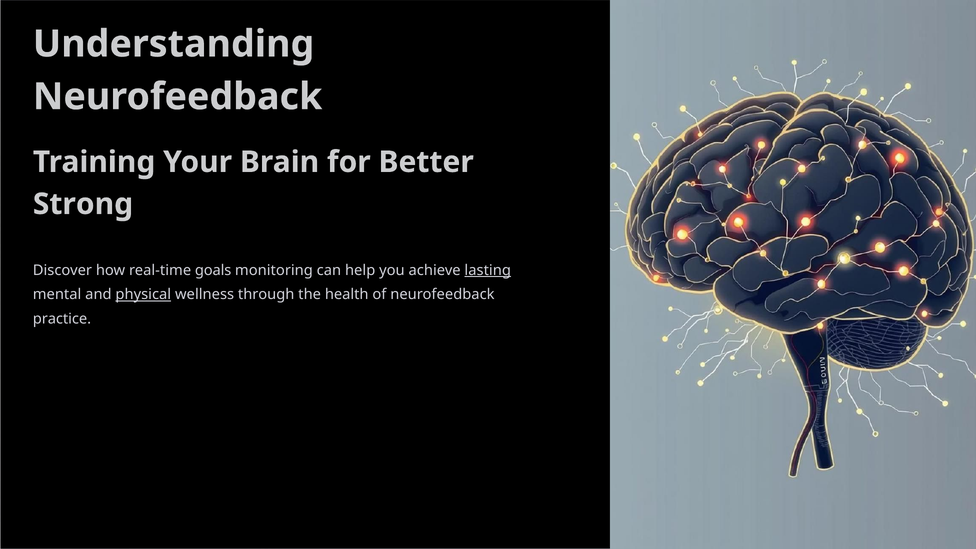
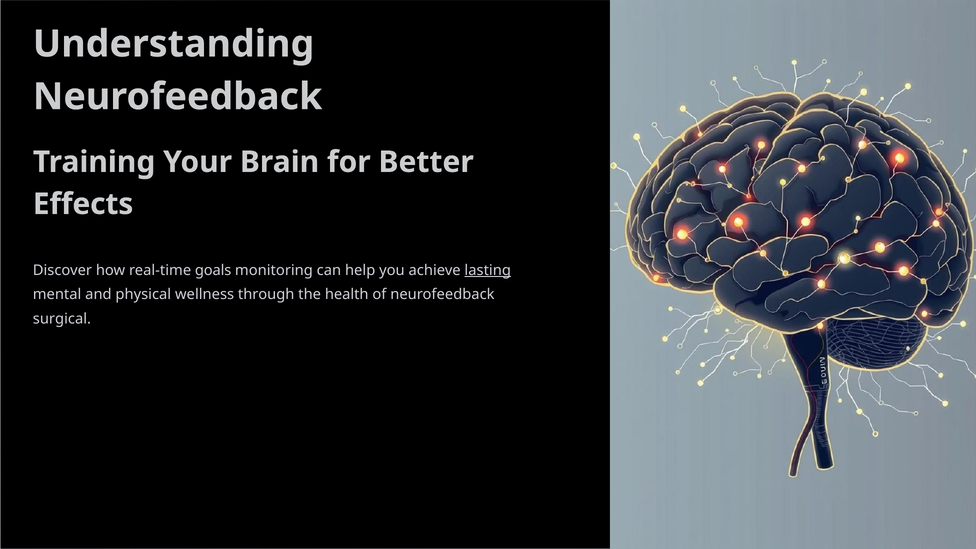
Strong: Strong -> Effects (83, 204)
physical underline: present -> none (143, 295)
practice: practice -> surgical (62, 319)
